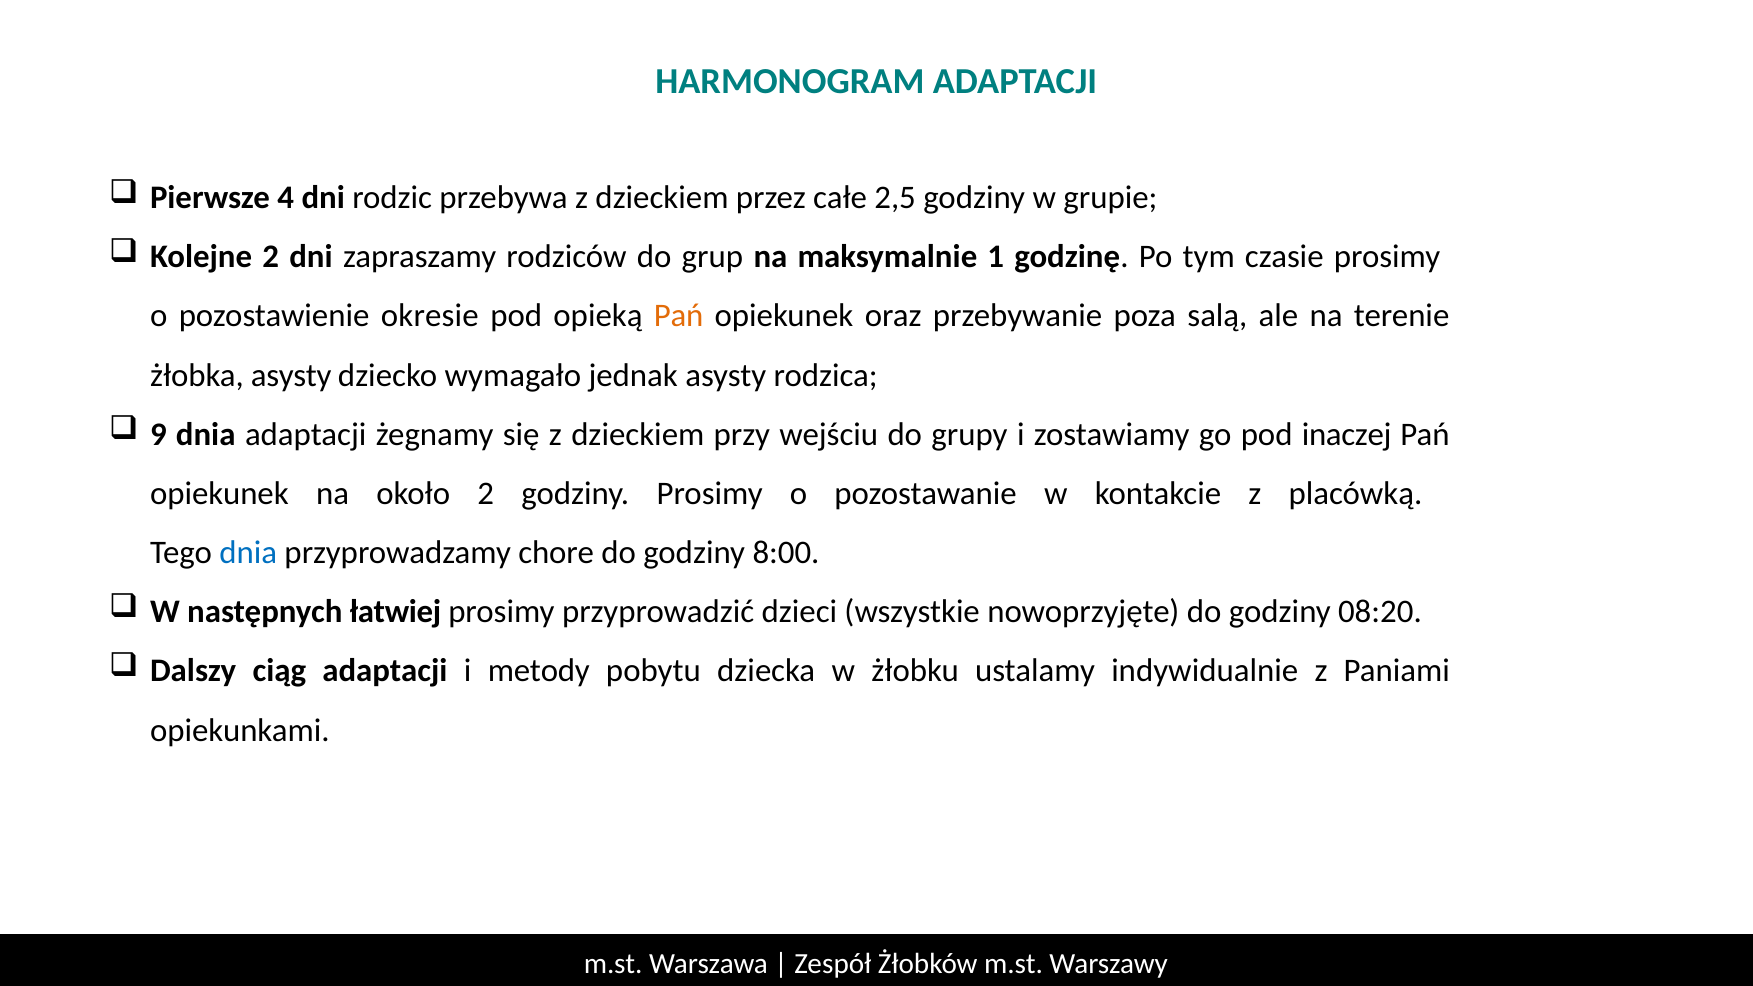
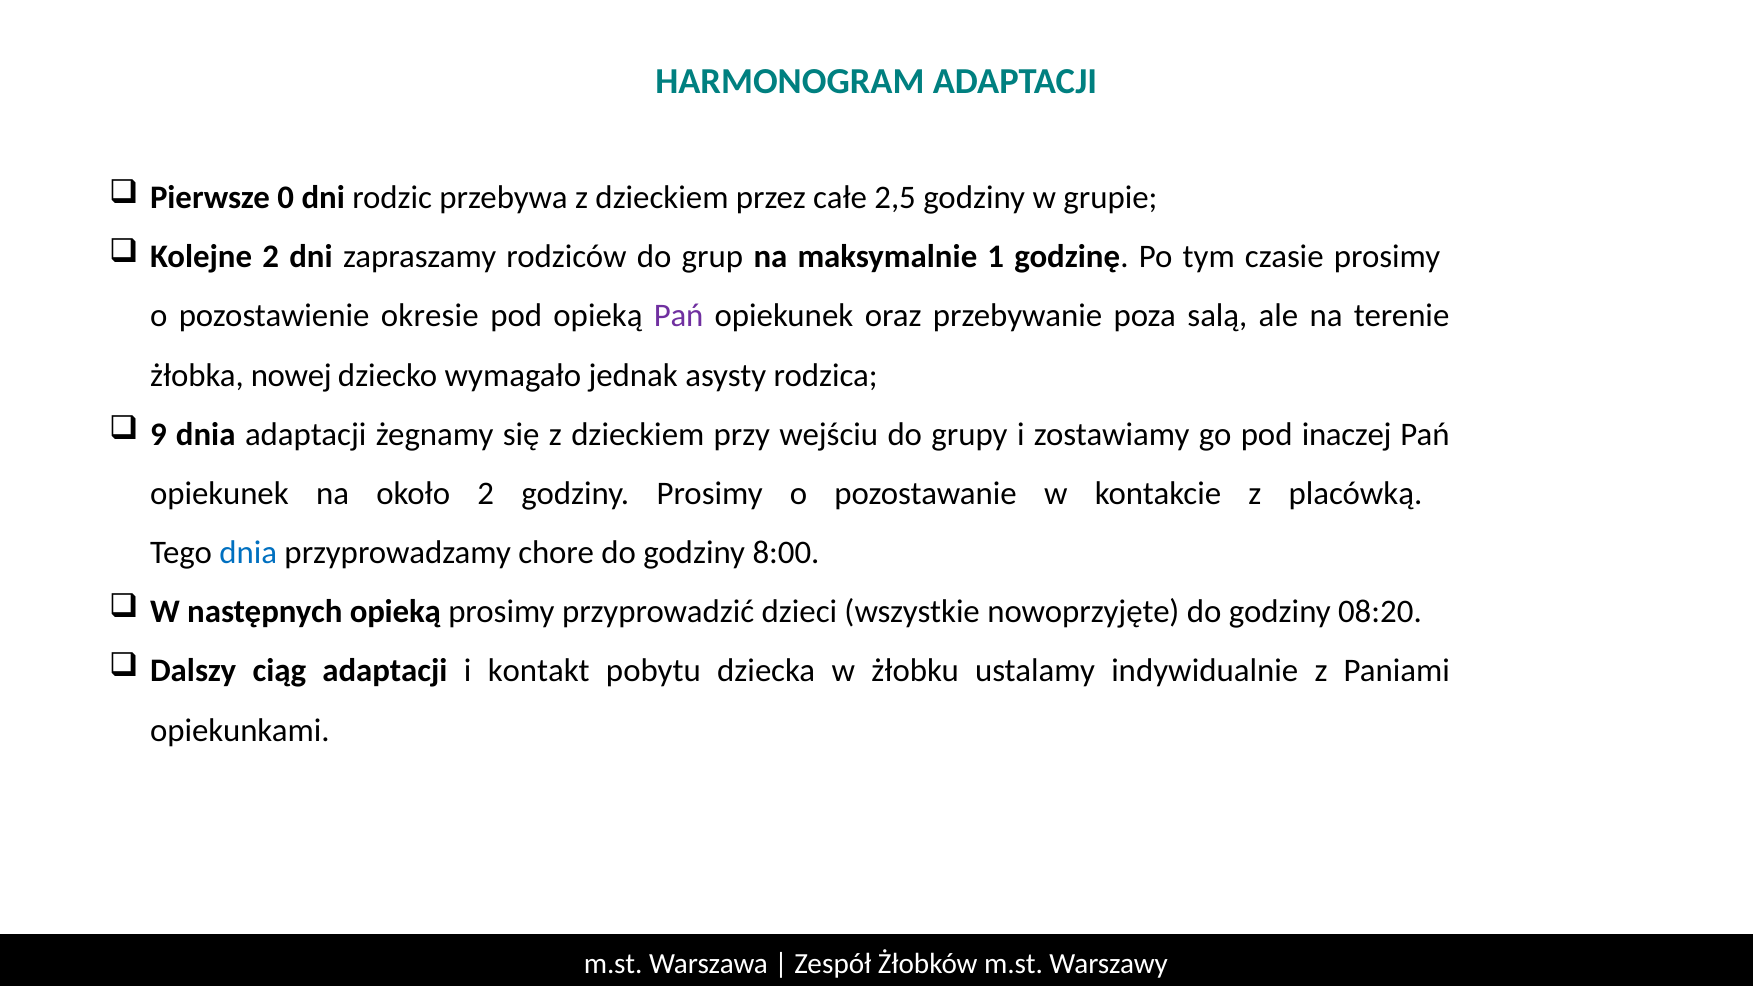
4: 4 -> 0 (286, 198)
Pań colour: orange -> purple (679, 316)
żłobka asysty: asysty -> nowej (291, 375)
następnych łatwiej: łatwiej -> opieką (395, 612)
metody: metody -> kontakt (539, 671)
